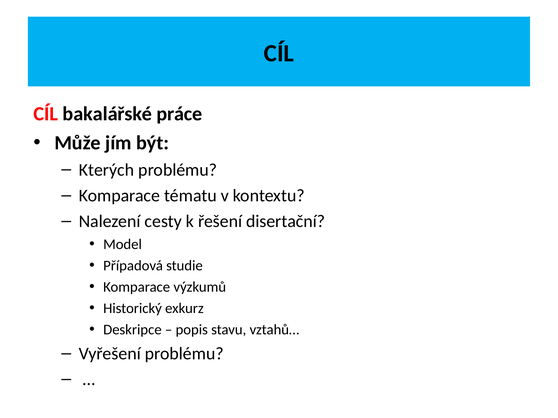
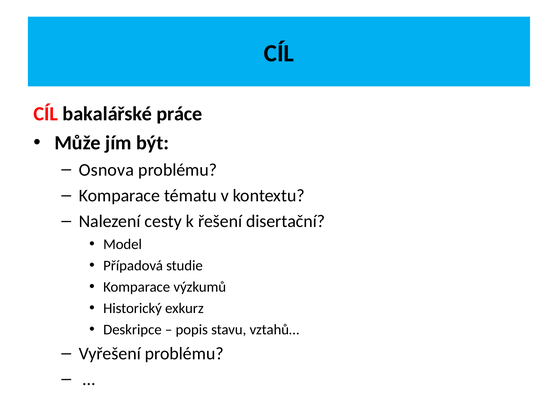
Kterých: Kterých -> Osnova (106, 170)
